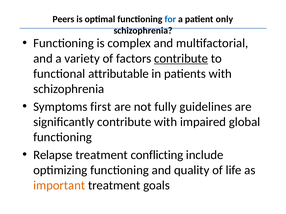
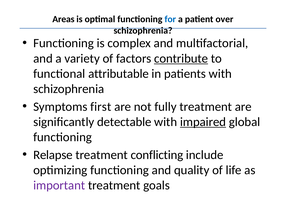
Peers: Peers -> Areas (63, 19)
only: only -> over (224, 19)
fully guidelines: guidelines -> treatment (206, 107)
significantly contribute: contribute -> detectable (124, 122)
impaired underline: none -> present (203, 122)
important colour: orange -> purple (59, 186)
